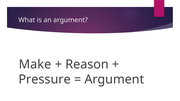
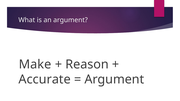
Pressure: Pressure -> Accurate (45, 80)
